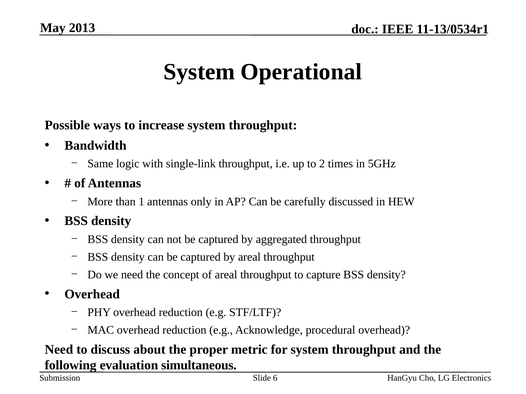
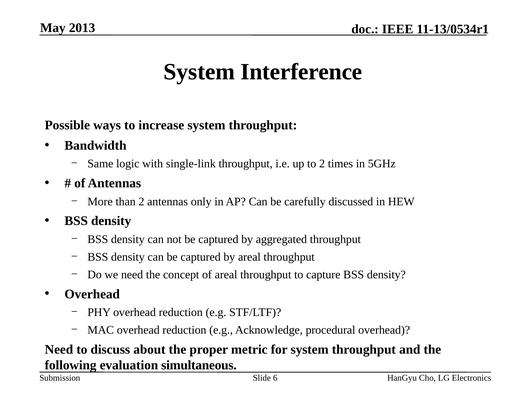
Operational: Operational -> Interference (301, 72)
than 1: 1 -> 2 (141, 202)
